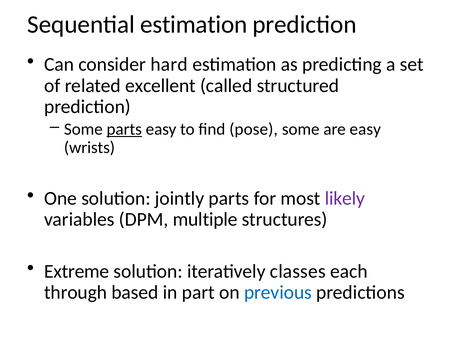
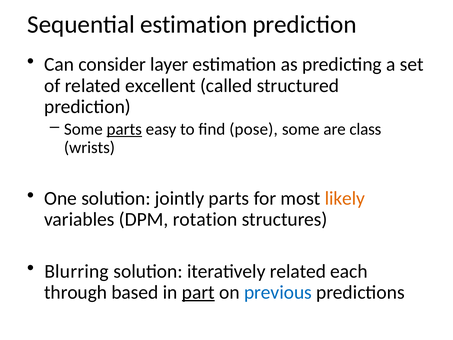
hard: hard -> layer (169, 64)
are easy: easy -> class (365, 129)
likely colour: purple -> orange (345, 198)
multiple: multiple -> rotation (205, 219)
Extreme: Extreme -> Blurring (77, 271)
iteratively classes: classes -> related (298, 271)
part underline: none -> present (198, 292)
